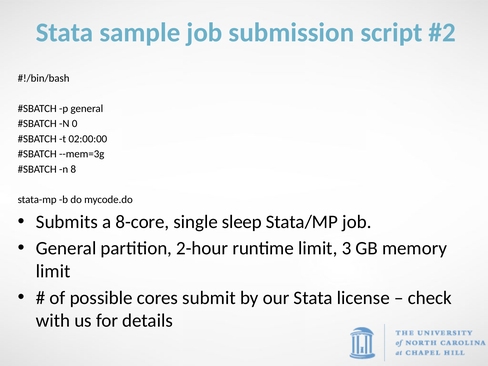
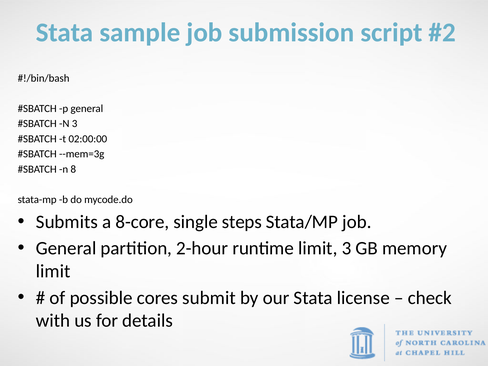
N 0: 0 -> 3 (75, 124)
sleep: sleep -> steps (242, 222)
